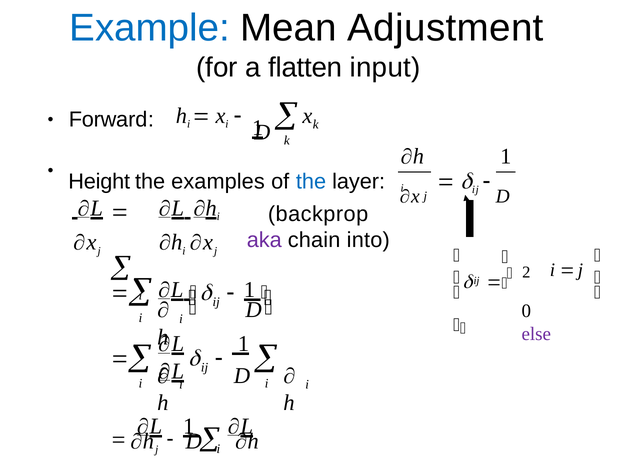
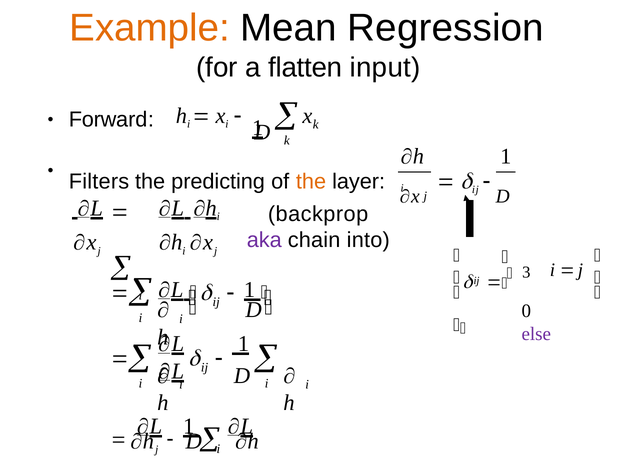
Example colour: blue -> orange (150, 28)
Adjustment: Adjustment -> Regression (446, 28)
Height: Height -> Filters (99, 181)
examples: examples -> predicting (218, 181)
the colour: blue -> orange (311, 181)
2: 2 -> 3 (526, 272)
